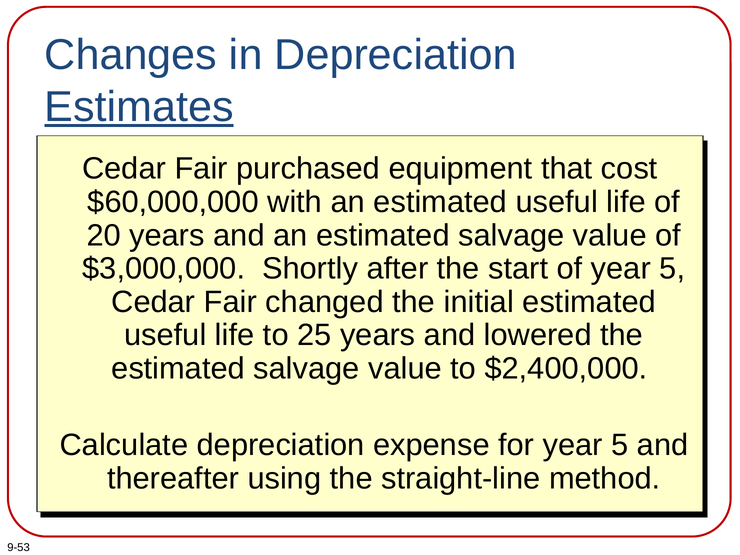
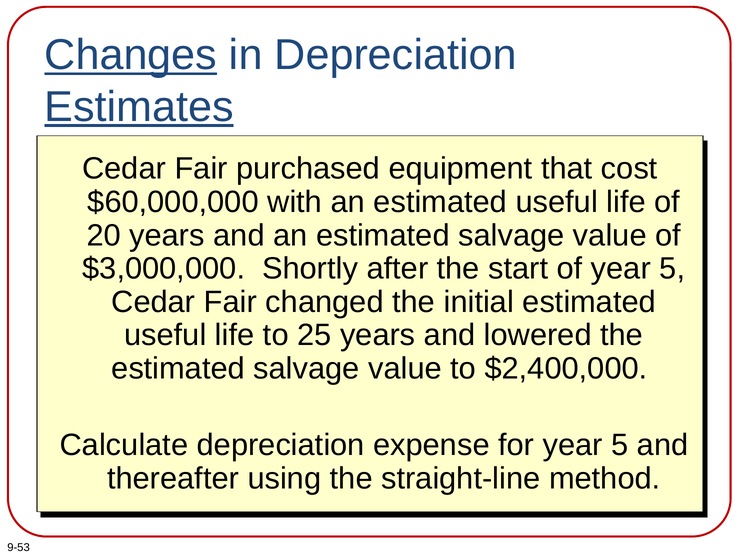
Changes underline: none -> present (131, 55)
